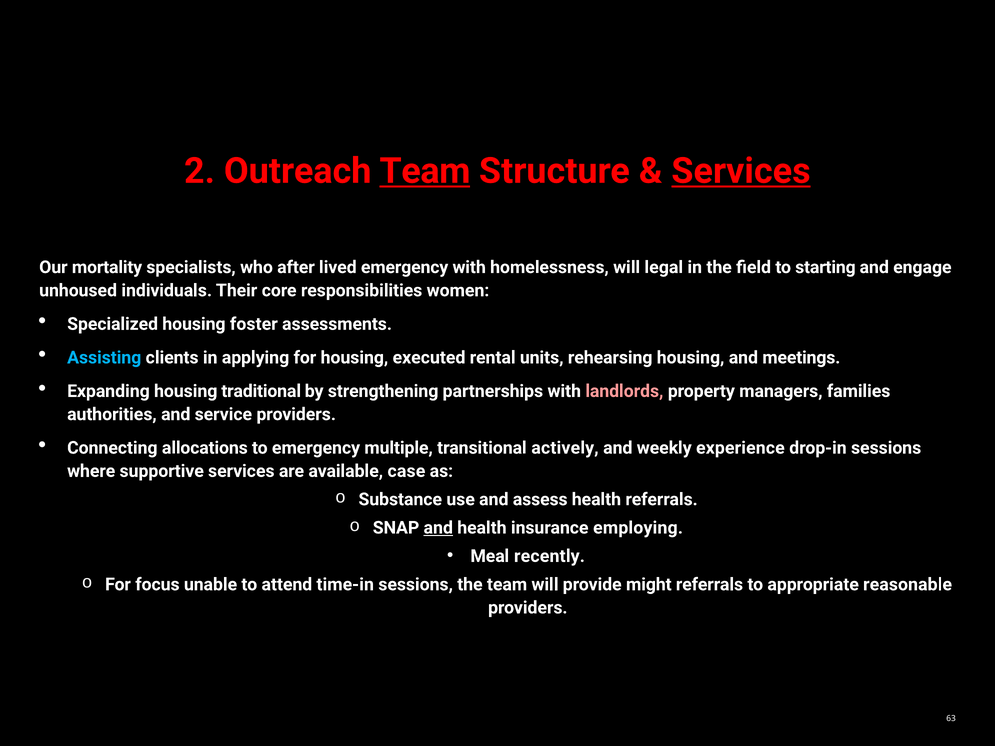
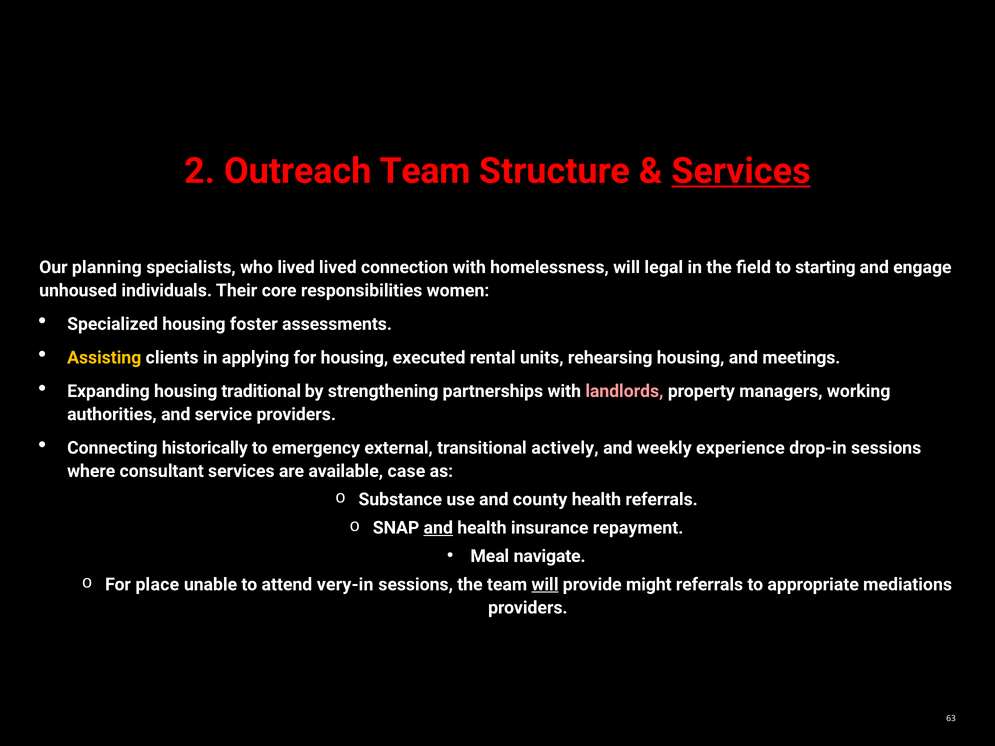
Team underline: present -> none (425, 171)
mortality: mortality -> planning (107, 267)
who after: after -> lived (296, 267)
lived emergency: emergency -> connection (405, 267)
Assisting colour: light blue -> yellow (104, 358)
families: families -> working (859, 391)
allocations: allocations -> historically (205, 448)
multiple: multiple -> external (399, 448)
supportive: supportive -> consultant (162, 471)
assess: assess -> county (540, 500)
employing: employing -> repayment (638, 528)
recently: recently -> navigate (550, 556)
focus: focus -> place (157, 585)
time-in: time-in -> very-in (345, 585)
will underline: none -> present (545, 585)
reasonable: reasonable -> mediations (908, 585)
